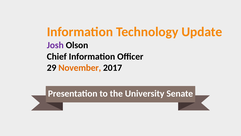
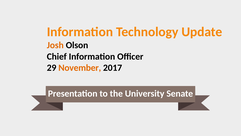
Josh colour: purple -> orange (55, 45)
